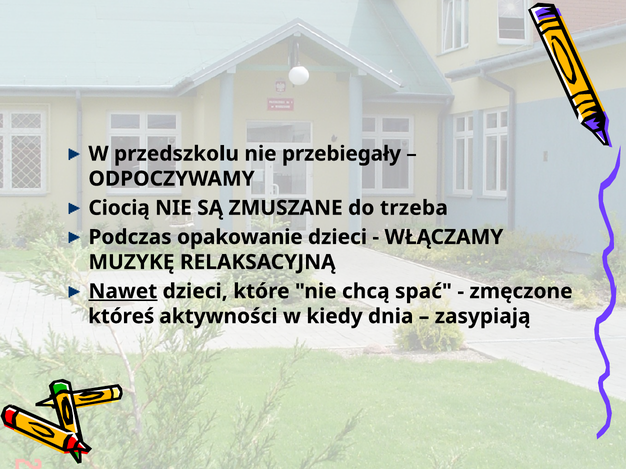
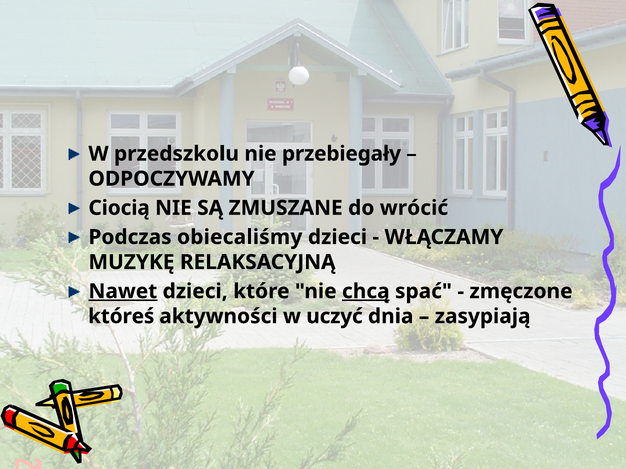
trzeba: trzeba -> wrócić (414, 208)
opakowanie: opakowanie -> obiecaliśmy (240, 237)
chcą underline: none -> present (366, 292)
kiedy: kiedy -> uczyć (335, 317)
